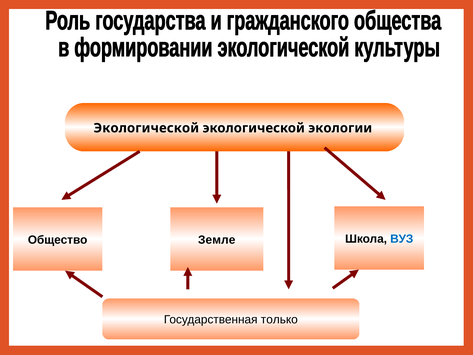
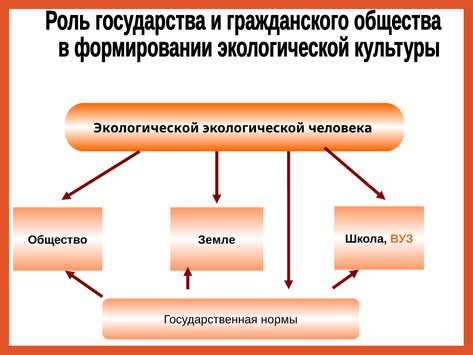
экологии: экологии -> человека (340, 128)
ВУЗ colour: blue -> orange (402, 239)
только: только -> нормы (279, 319)
